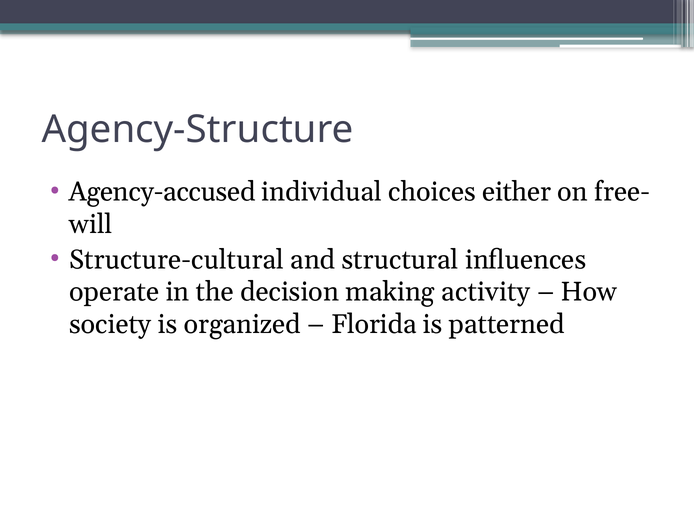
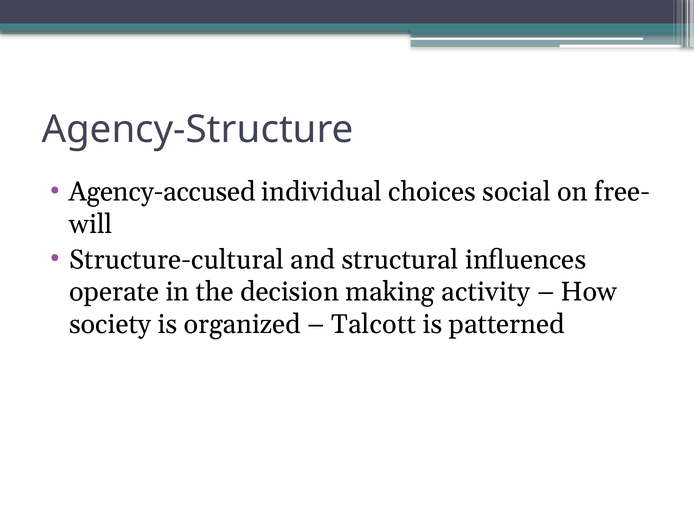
either: either -> social (517, 192)
Florida: Florida -> Talcott (374, 325)
